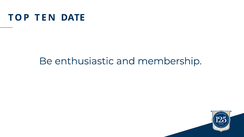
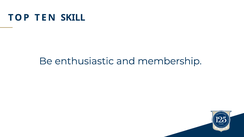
DATE: DATE -> SKILL (73, 18)
